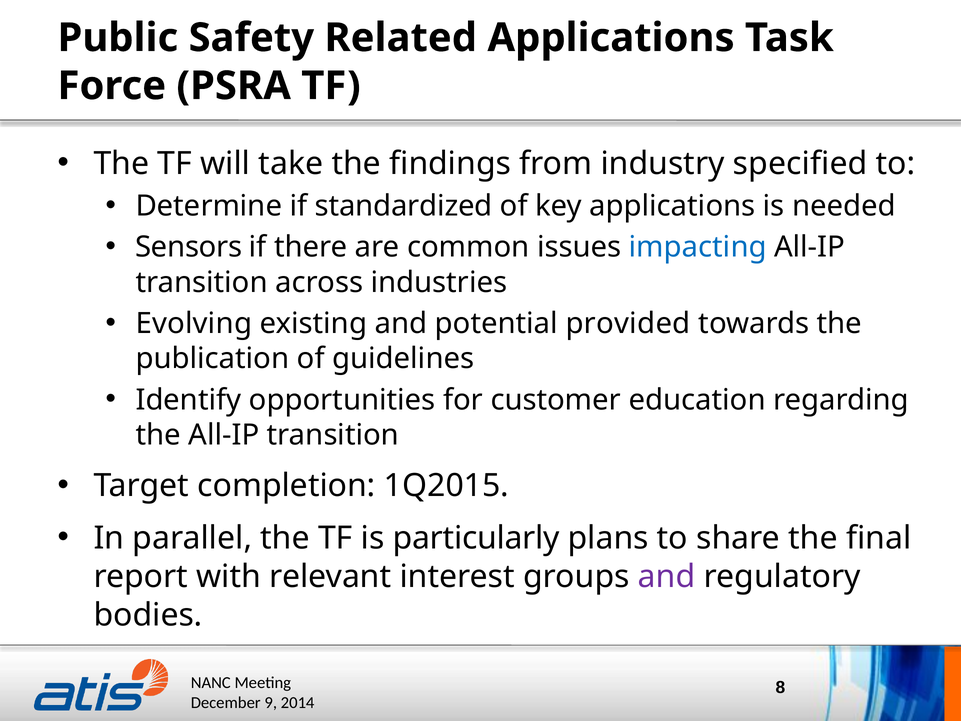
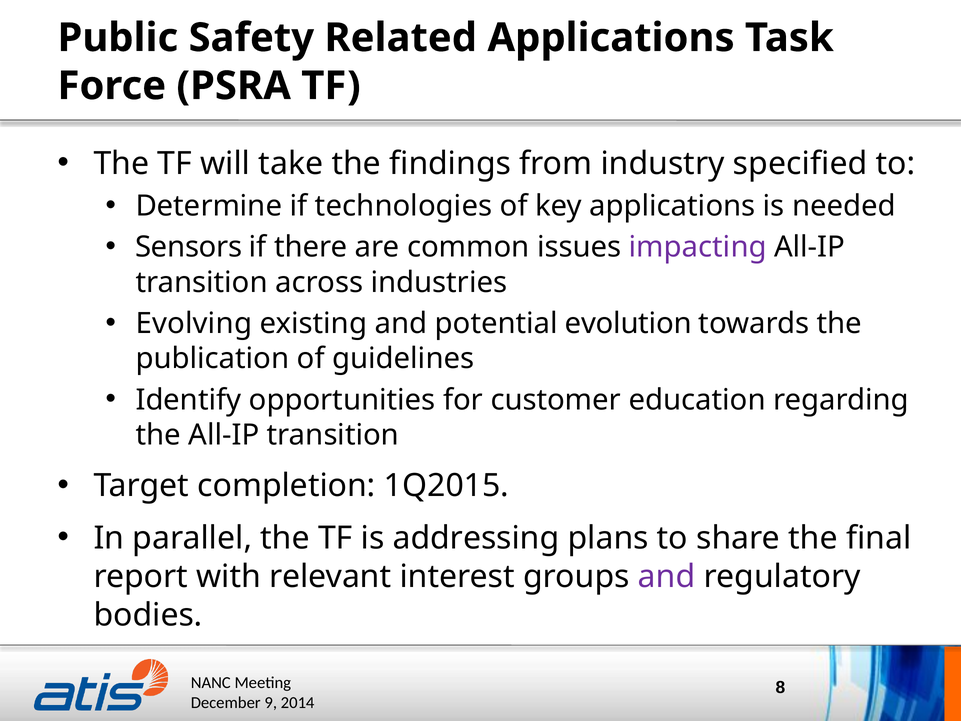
standardized: standardized -> technologies (404, 206)
impacting colour: blue -> purple (698, 247)
provided: provided -> evolution (628, 323)
particularly: particularly -> addressing (476, 538)
